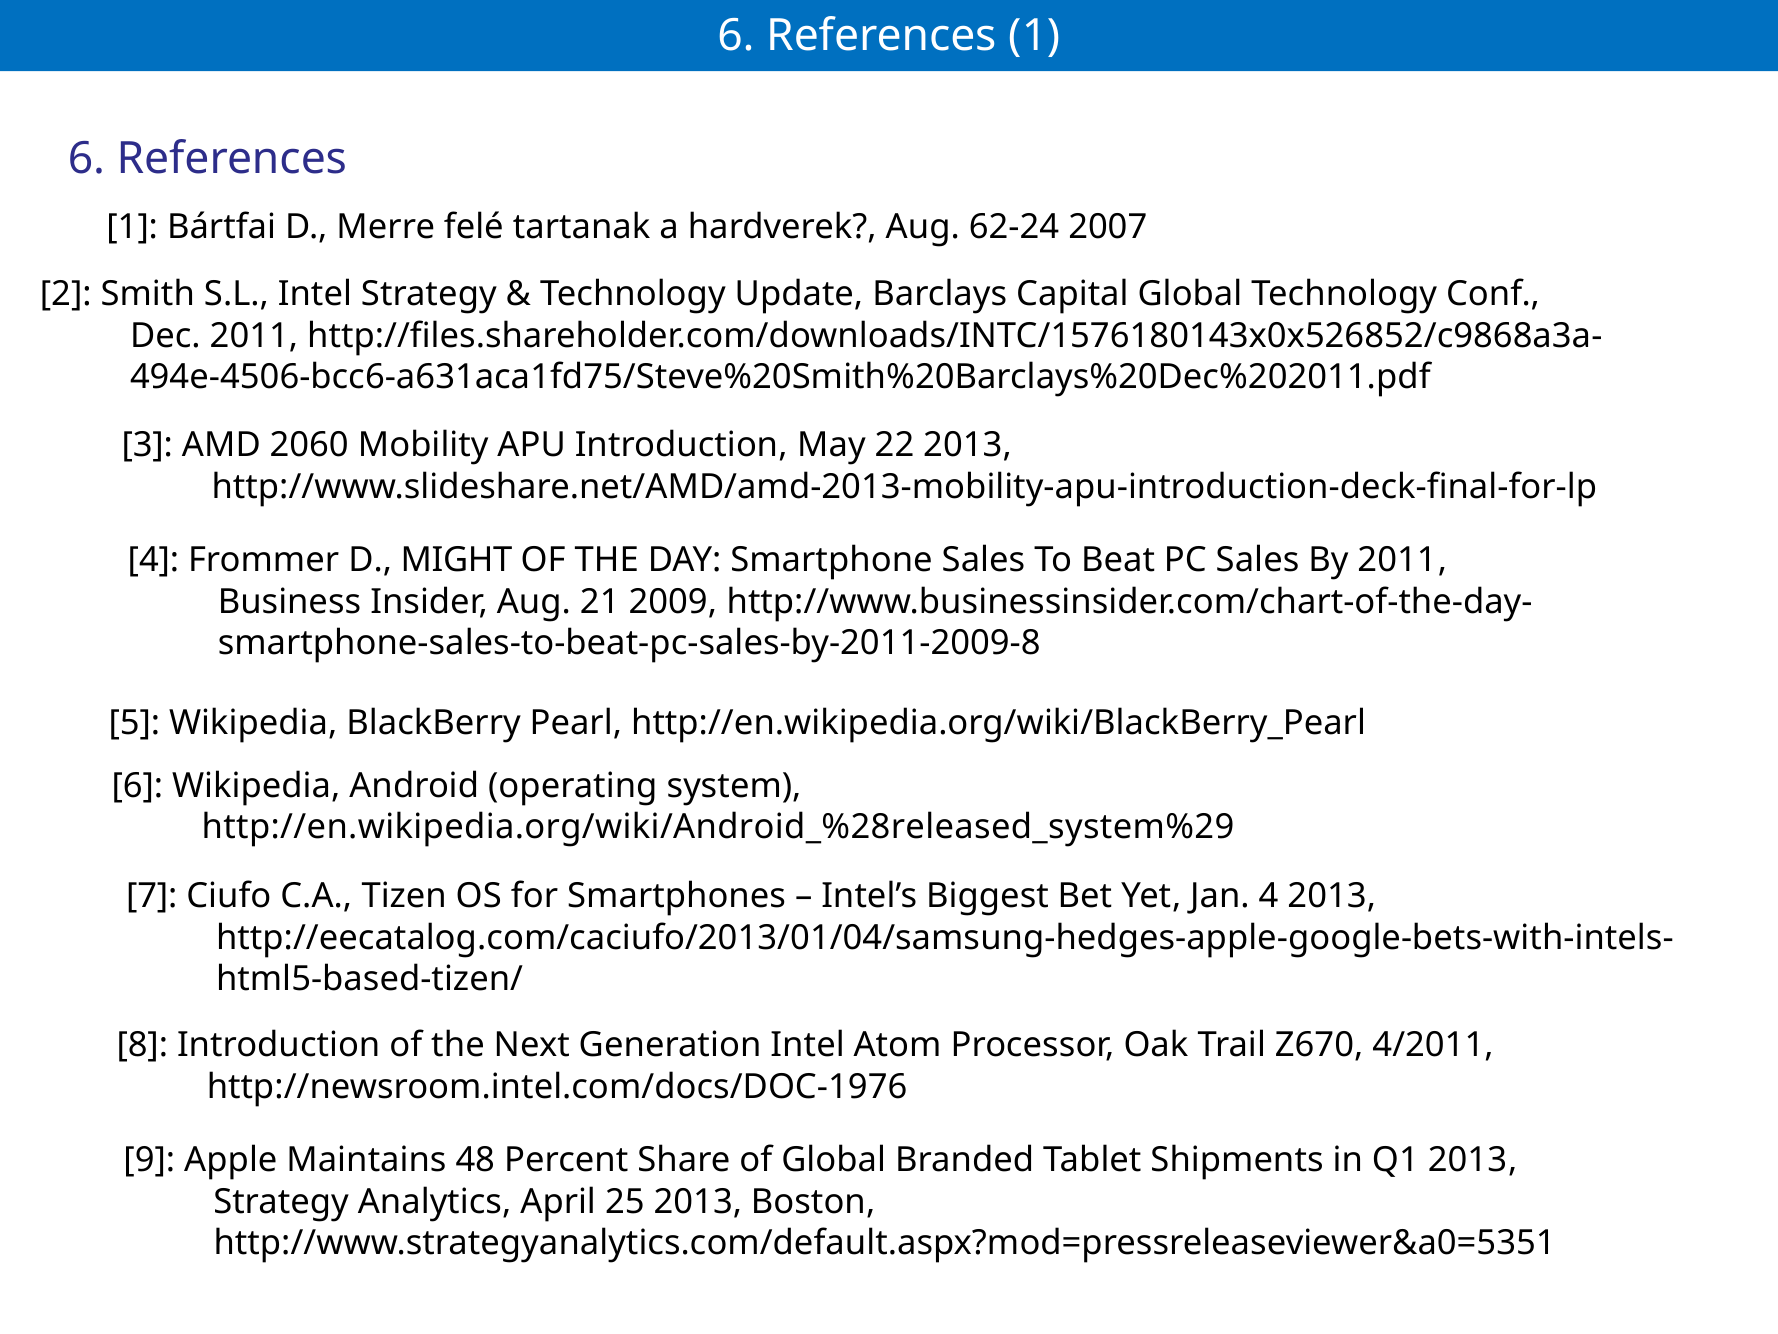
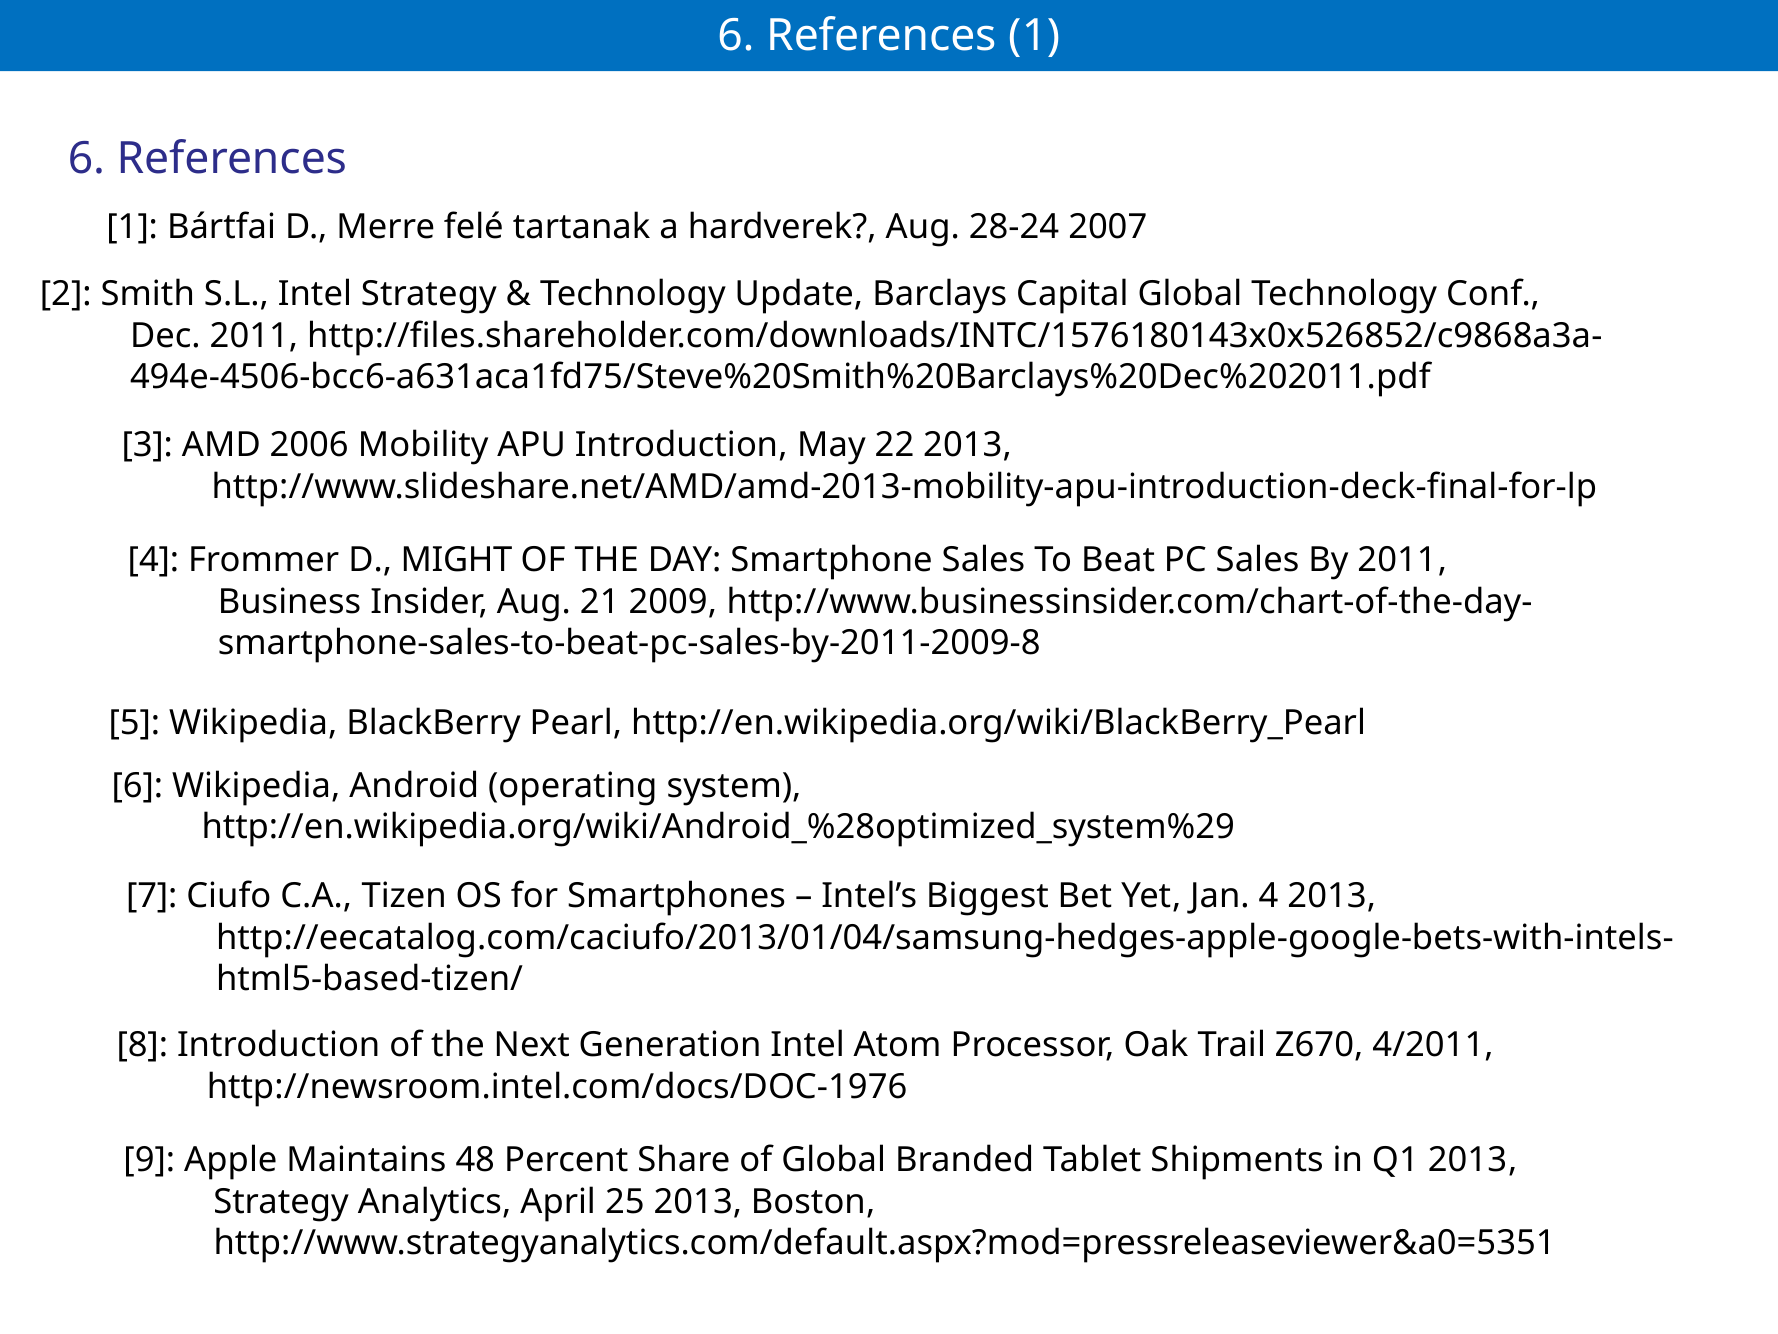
62-24: 62-24 -> 28-24 (1014, 227)
2060: 2060 -> 2006 (309, 445)
http://en.wikipedia.org/wiki/Android_%28released_system%29: http://en.wikipedia.org/wiki/Android_%28released_system%29 -> http://en.wikipedia.org/wiki/Android_%28optimized_system%29 (718, 827)
